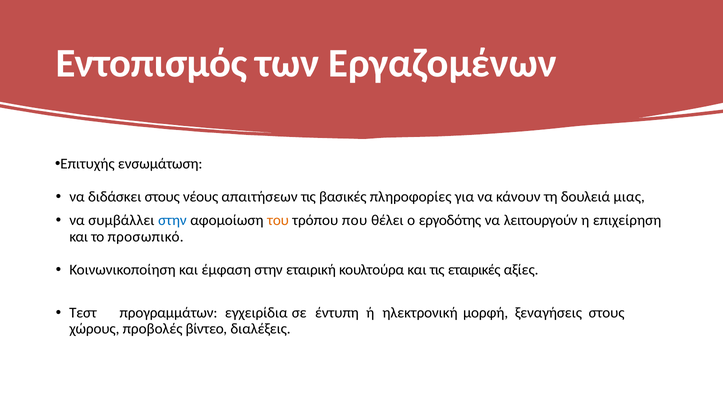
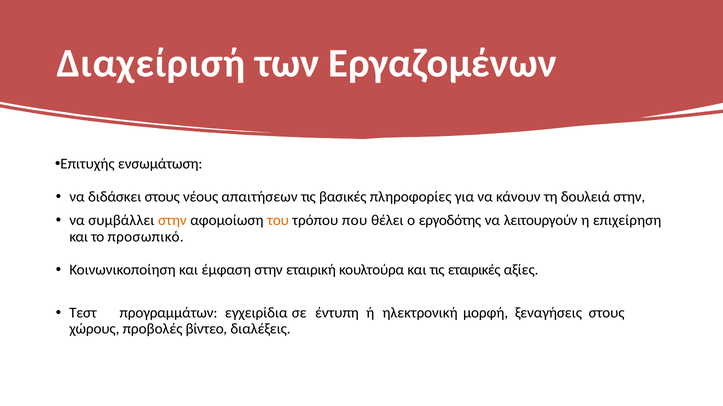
Εντοπισμός: Εντοπισμός -> Διαχείρισή (151, 64)
δουλειά μιας: μιας -> στην (629, 197)
στην colour: blue -> orange (172, 221)
